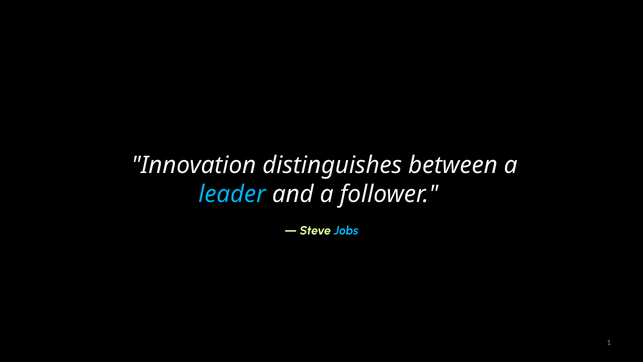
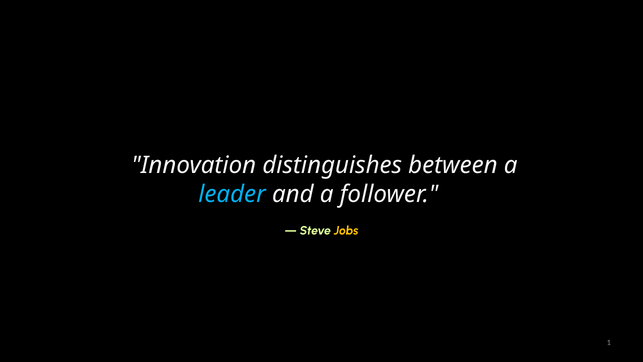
Jobs colour: light blue -> yellow (346, 230)
